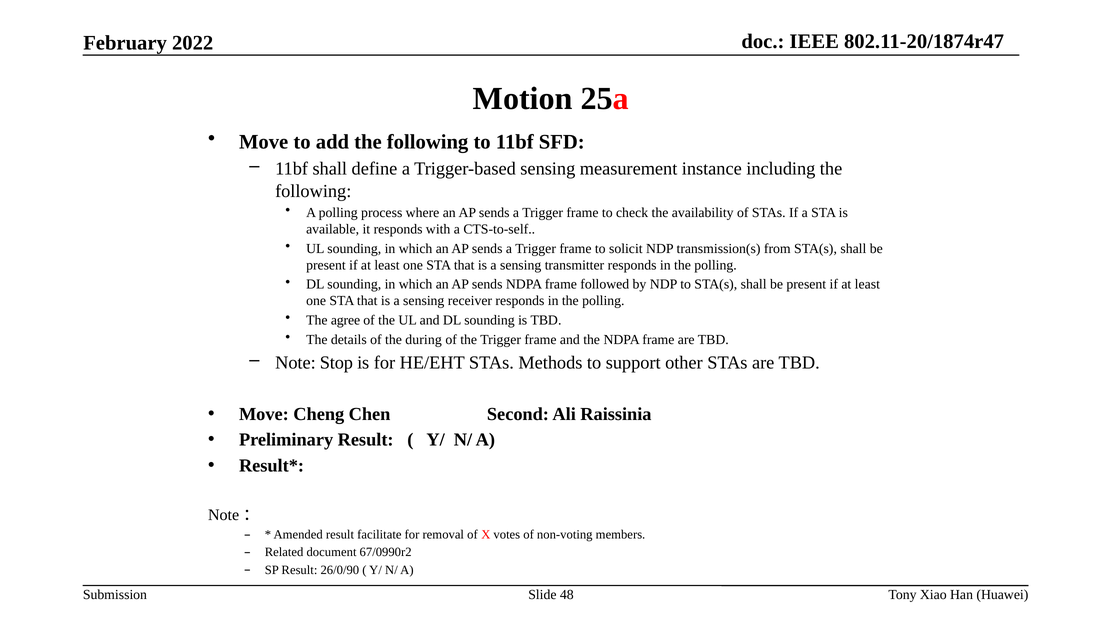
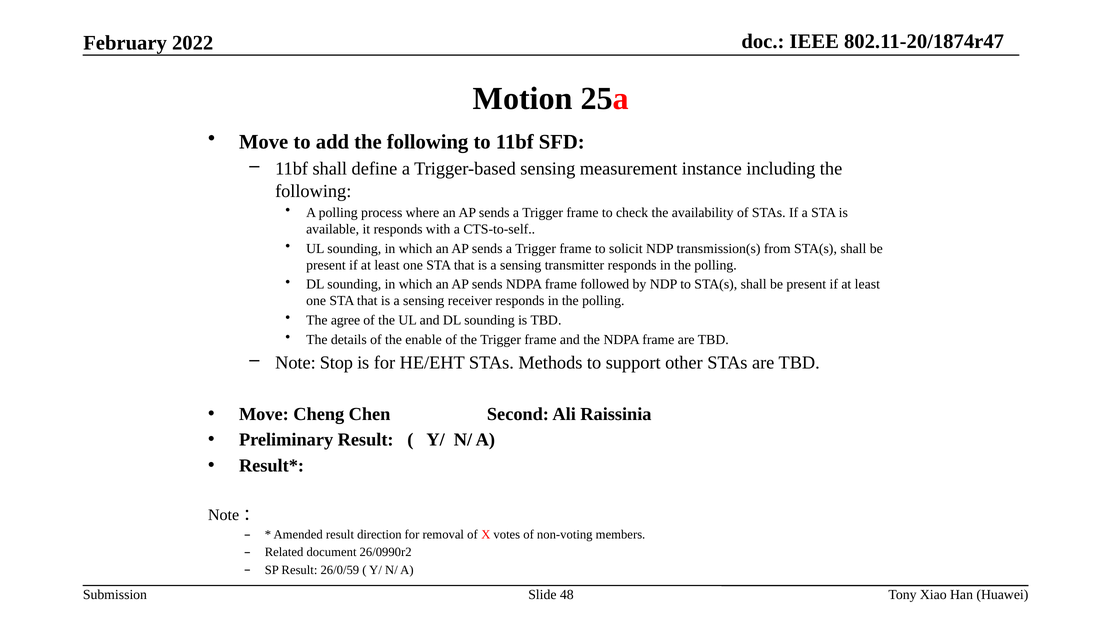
during: during -> enable (424, 339)
facilitate: facilitate -> direction (379, 534)
67/0990r2: 67/0990r2 -> 26/0990r2 (386, 552)
26/0/90: 26/0/90 -> 26/0/59 (340, 570)
